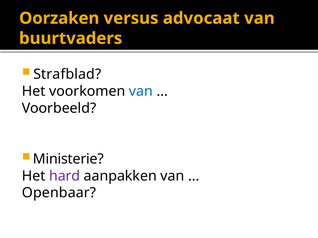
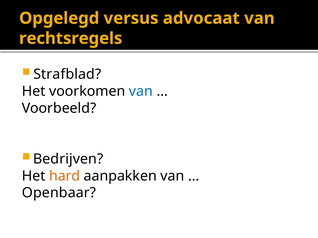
Oorzaken: Oorzaken -> Opgelegd (59, 18)
buurtvaders: buurtvaders -> rechtsregels (71, 38)
Ministerie: Ministerie -> Bedrijven (68, 159)
hard colour: purple -> orange (65, 176)
